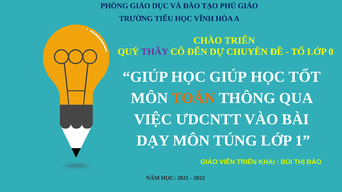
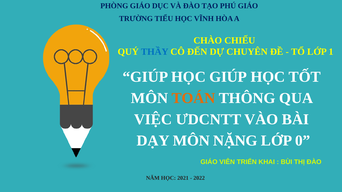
CHÀO TRIỂN: TRIỂN -> CHIẾU (240, 40)
THẦY colour: purple -> blue (155, 52)
0: 0 -> 1 (331, 52)
TÚNG: TÚNG -> NẶNG (235, 141)
1: 1 -> 0 (303, 141)
